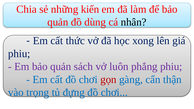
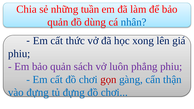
kiến: kiến -> tuần (90, 9)
nhân colour: black -> blue (134, 22)
vào trọng: trọng -> đựng (38, 92)
